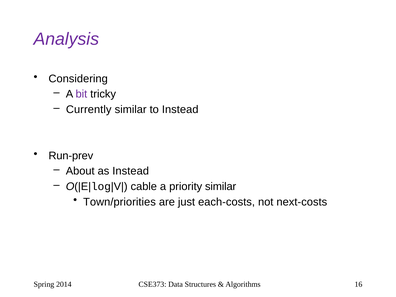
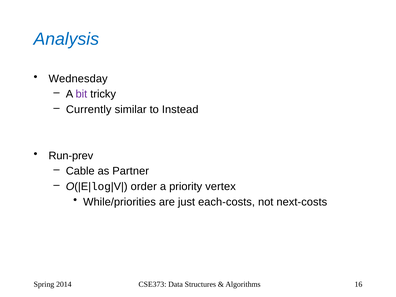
Analysis colour: purple -> blue (66, 39)
Considering: Considering -> Wednesday (78, 79)
About: About -> Cable (80, 171)
as Instead: Instead -> Partner (131, 171)
cable: cable -> order (144, 186)
priority similar: similar -> vertex (221, 186)
Town/priorities: Town/priorities -> While/priorities (120, 202)
